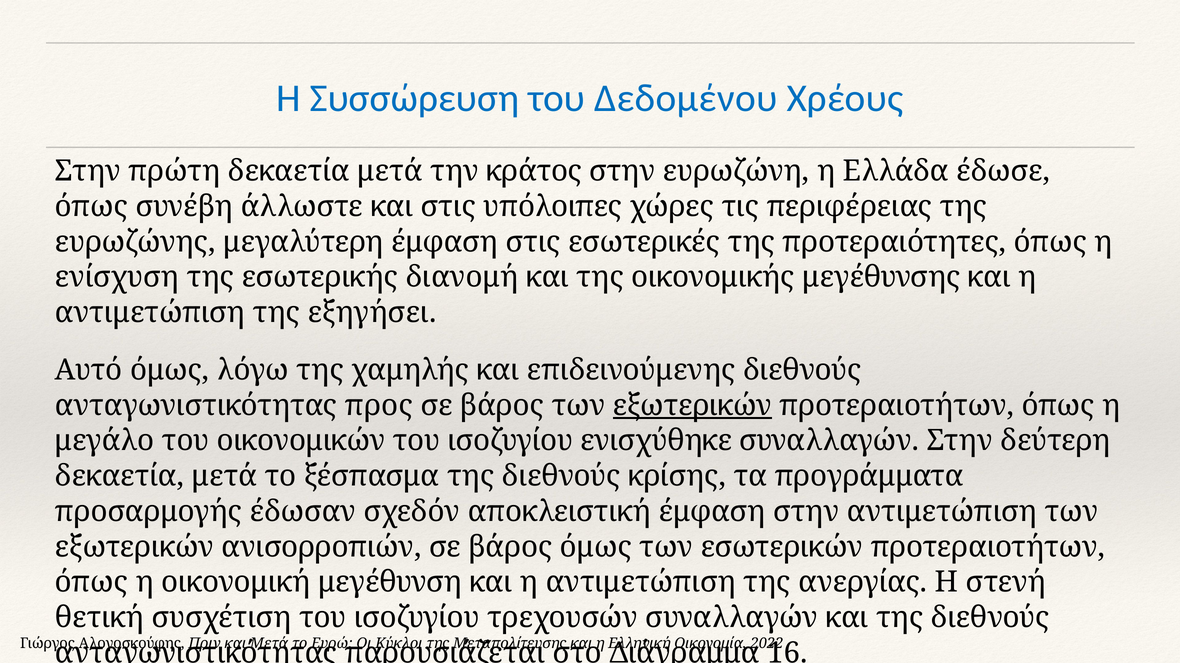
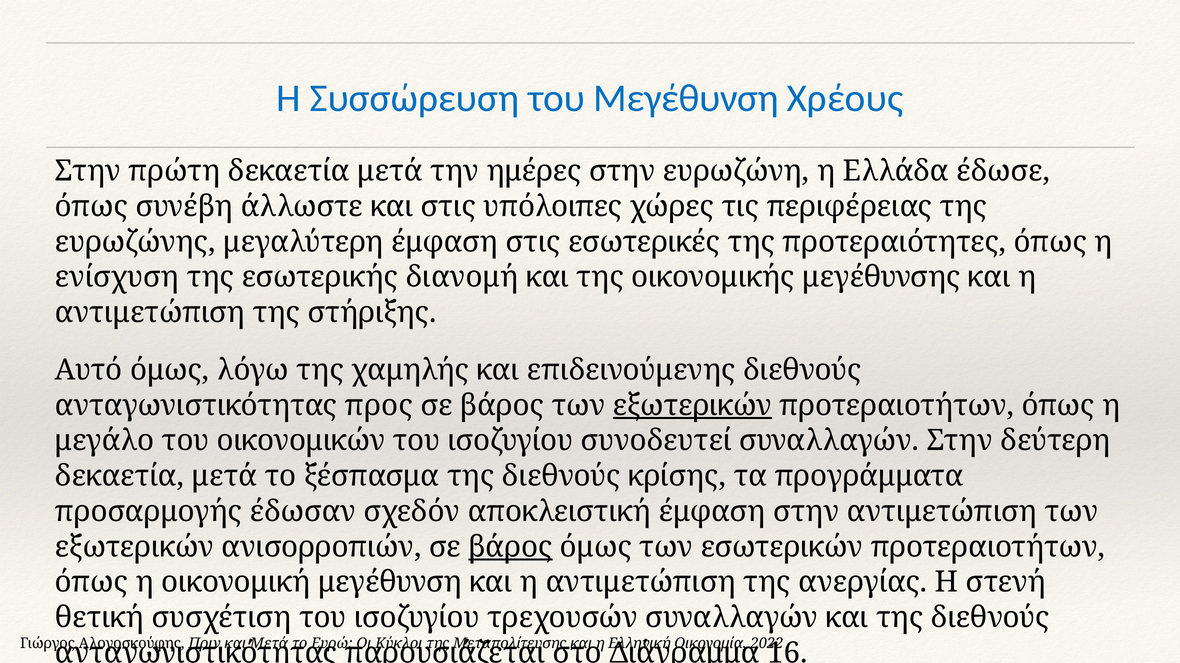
του Δεδομένου: Δεδομένου -> Μεγέθυνση (686, 99)
κράτος: κράτος -> ημέρες (534, 171)
εξηγήσει: εξηγήσει -> στήριξης (372, 313)
ενισχύθηκε: ενισχύθηκε -> συνοδευτεί (656, 441)
βάρος underline: none -> present (510, 547)
